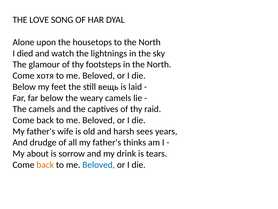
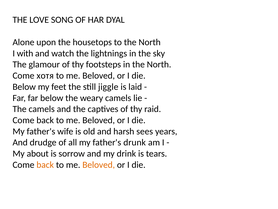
died: died -> with (25, 53)
вещь: вещь -> jiggle (108, 87)
thinks: thinks -> drunk (135, 142)
Beloved colour: blue -> orange (99, 164)
